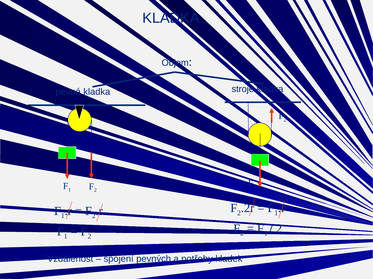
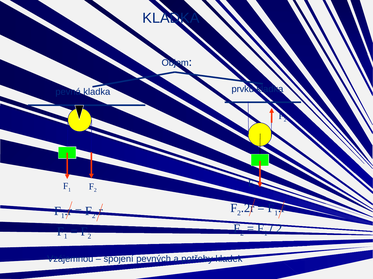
stroje: stroje -> prvků (243, 89)
Vzdálenost: Vzdálenost -> Vzájemnou (70, 260)
